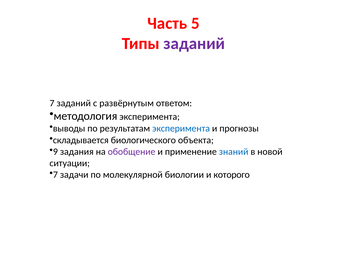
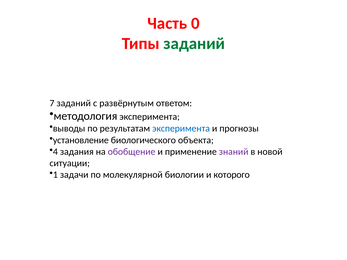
5: 5 -> 0 (195, 23)
заданий colour: purple -> green (194, 44)
складывается: складывается -> установление (81, 140)
9: 9 -> 4 (55, 152)
знаний colour: blue -> purple (234, 152)
7: 7 -> 1 (55, 175)
